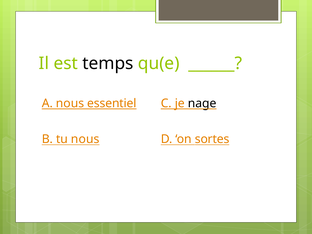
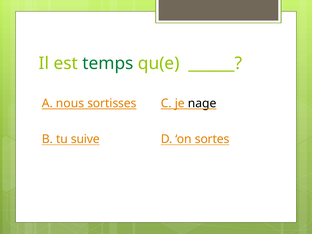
temps colour: black -> green (108, 63)
essentiel: essentiel -> sortisses (112, 103)
tu nous: nous -> suive (85, 139)
